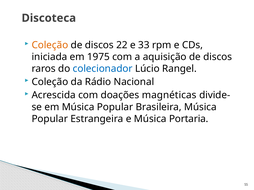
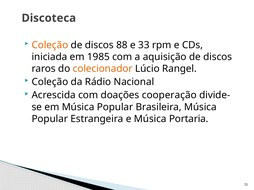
22: 22 -> 88 (122, 45)
1975: 1975 -> 1985 (98, 57)
colecionador colour: blue -> orange (103, 69)
magnéticas: magnéticas -> cooperação (169, 95)
